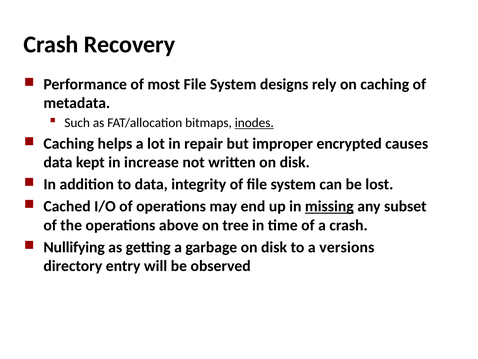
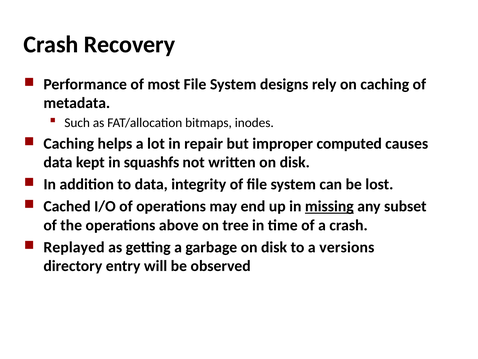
inodes underline: present -> none (254, 123)
encrypted: encrypted -> computed (349, 143)
increase: increase -> squashfs (152, 162)
Nullifying: Nullifying -> Replayed (74, 247)
